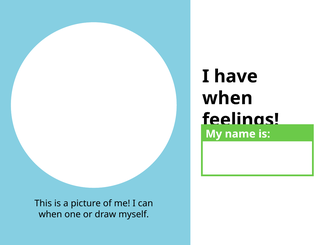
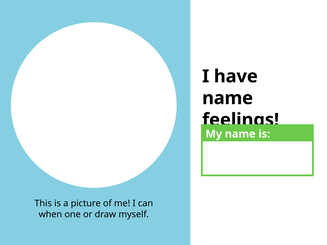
when: when -> name (228, 98)
